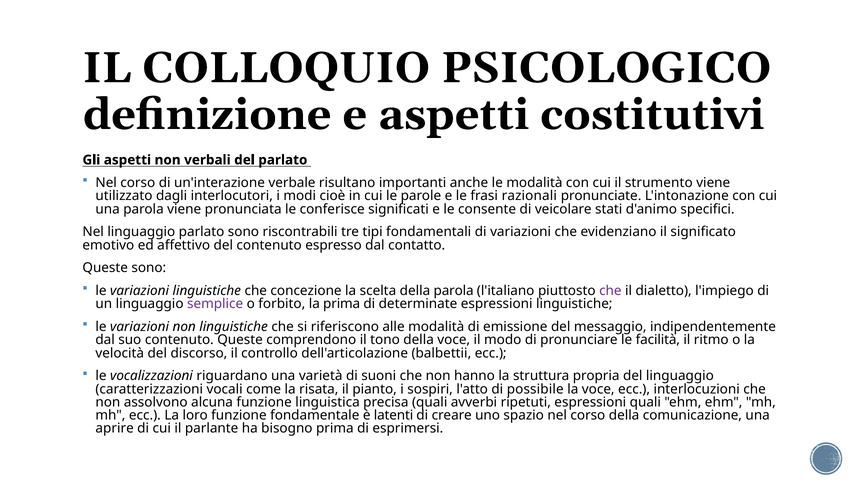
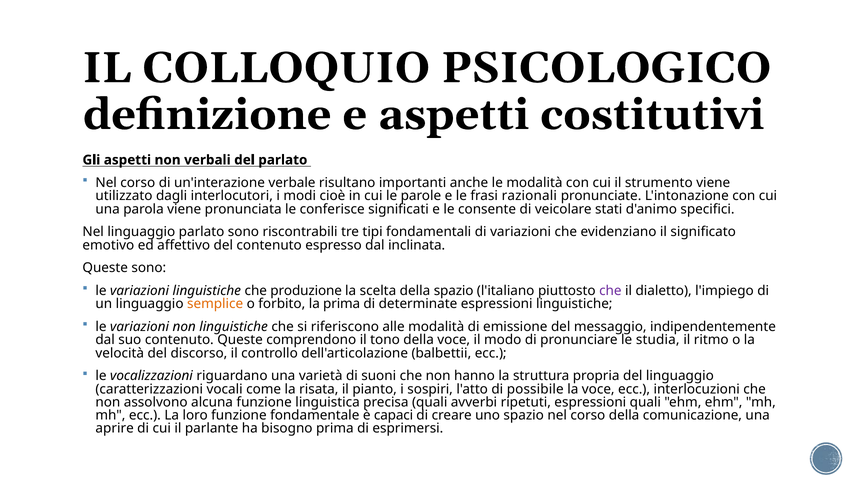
contatto: contatto -> inclinata (417, 245)
concezione: concezione -> produzione (306, 291)
della parola: parola -> spazio (454, 291)
semplice colour: purple -> orange (215, 304)
facilità: facilità -> studia (658, 340)
latenti: latenti -> capaci (394, 415)
